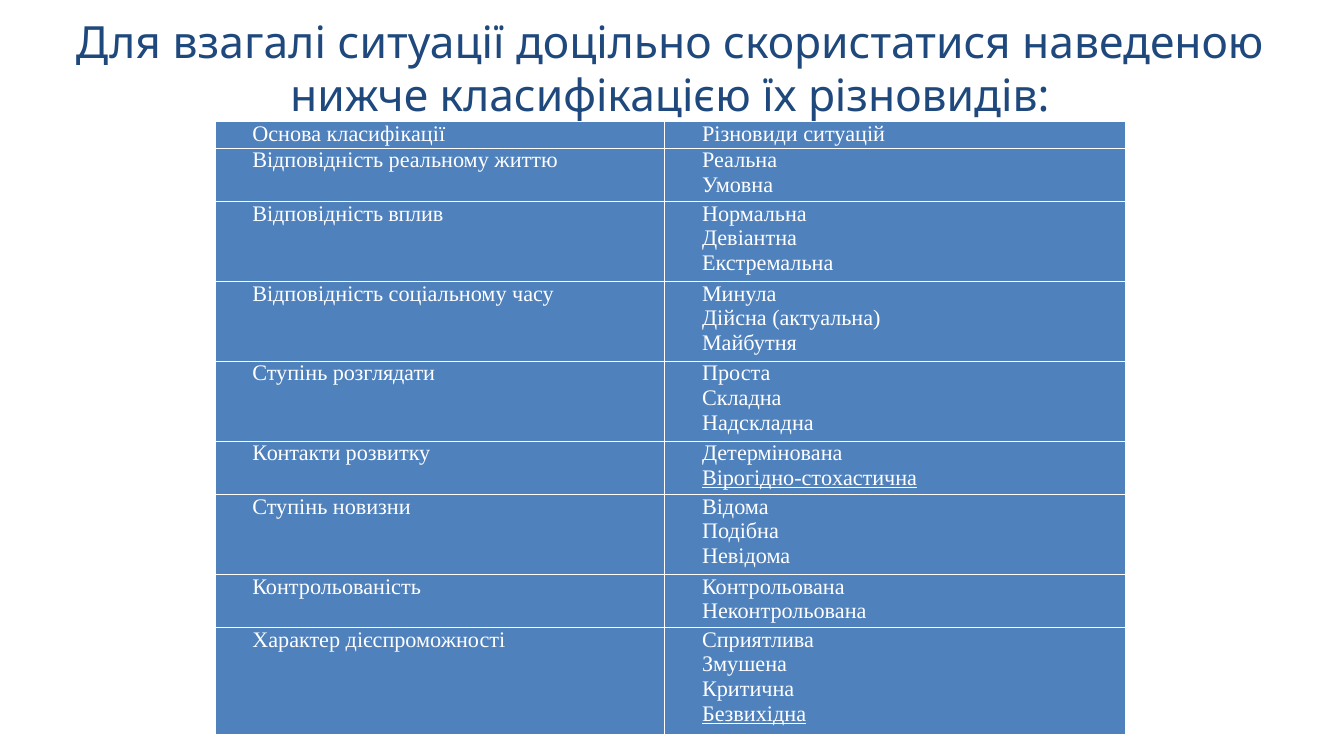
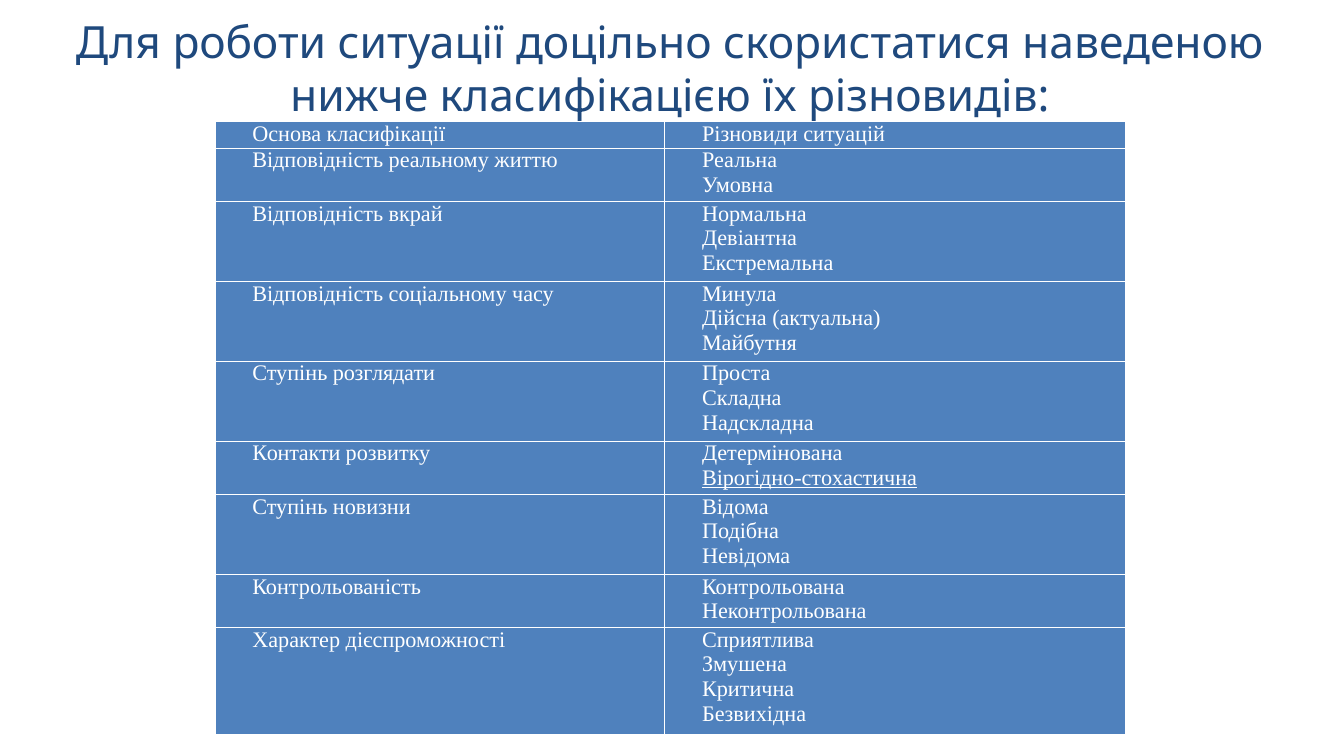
взагалі: взагалі -> роботи (249, 44)
вплив: вплив -> вкрай (416, 214)
Безвихідна underline: present -> none (754, 714)
